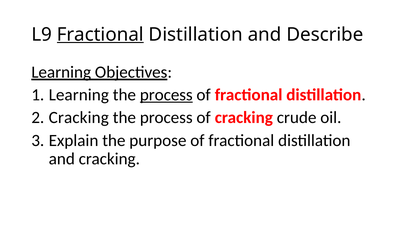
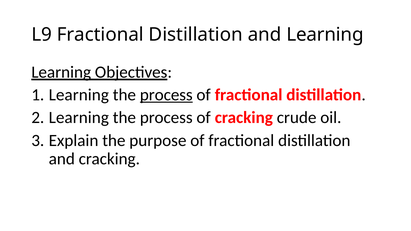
Fractional underline: present -> none (100, 35)
and Describe: Describe -> Learning (325, 35)
Cracking: Cracking -> Learning (79, 118)
